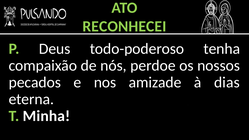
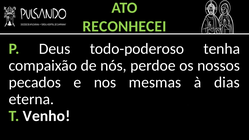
amizade: amizade -> mesmas (155, 82)
Minha: Minha -> Venho (47, 116)
